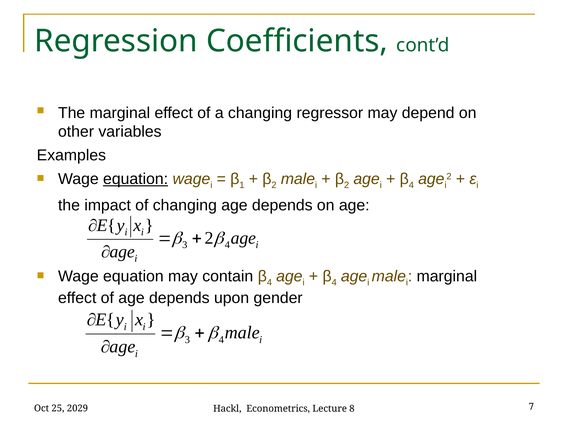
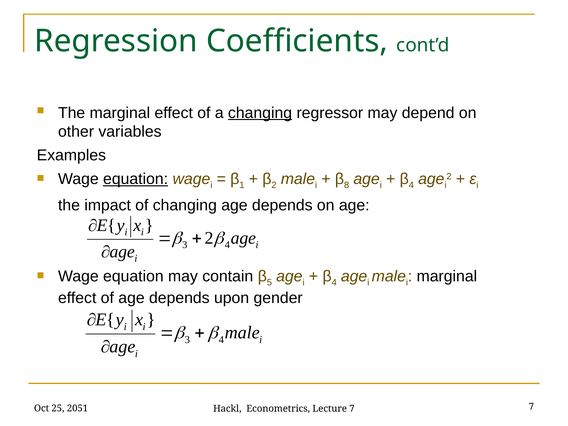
changing underline: none -> present (260, 113)
2: 2 -> 8 (347, 185)
4: 4 -> 5 (269, 283)
2029: 2029 -> 2051 (77, 408)
Lecture 8: 8 -> 7 (352, 409)
